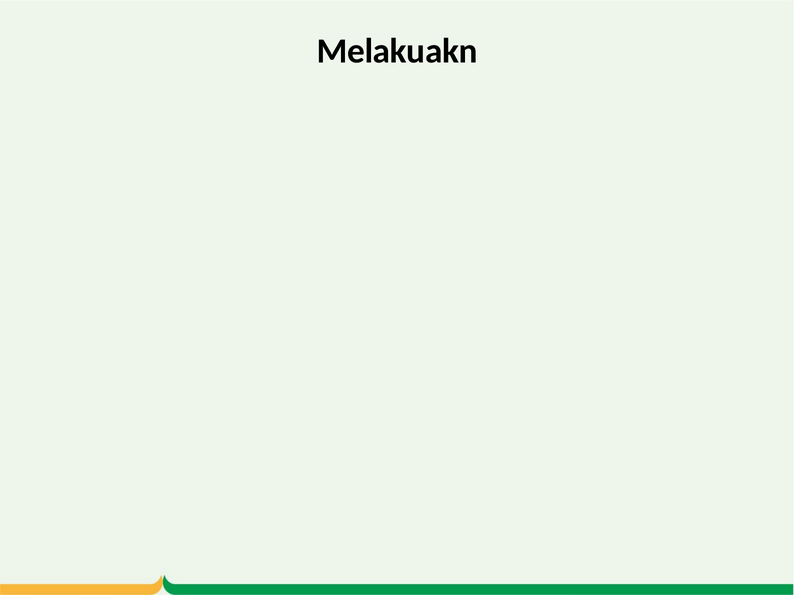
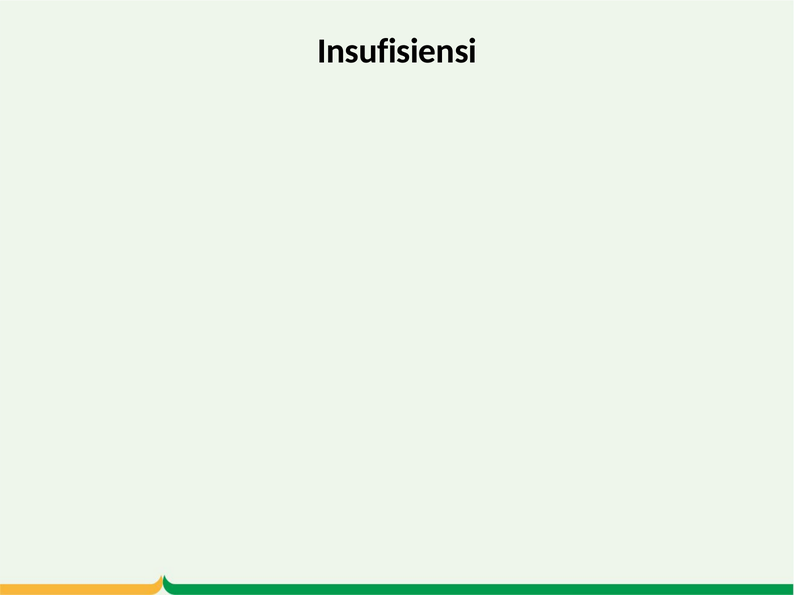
Melakuakn: Melakuakn -> Insufisiensi (397, 51)
